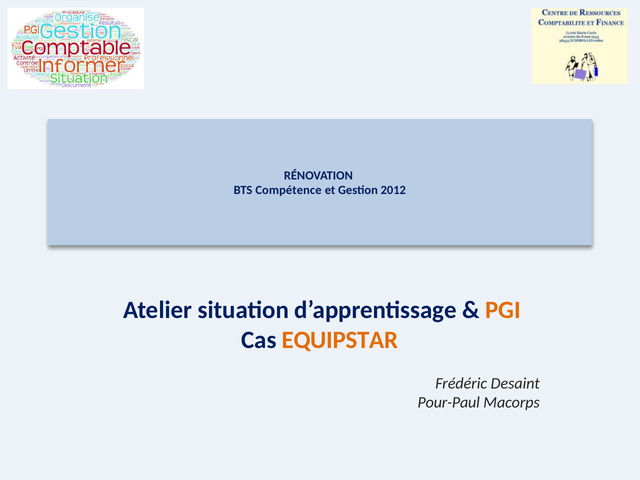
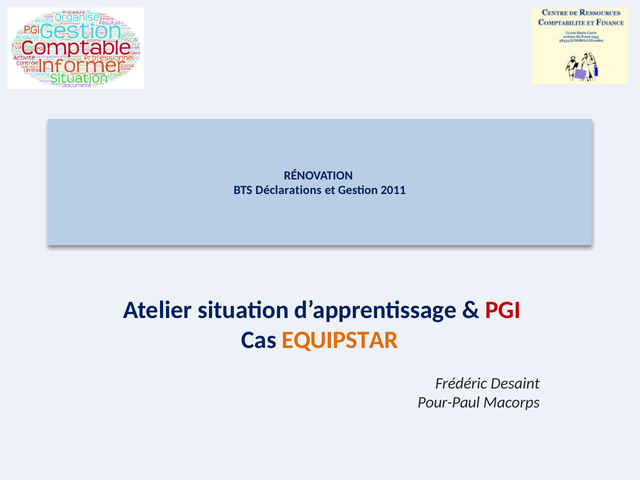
Compétence: Compétence -> Déclarations (288, 190)
2012: 2012 -> 2011 (393, 190)
PGI colour: orange -> red (503, 310)
